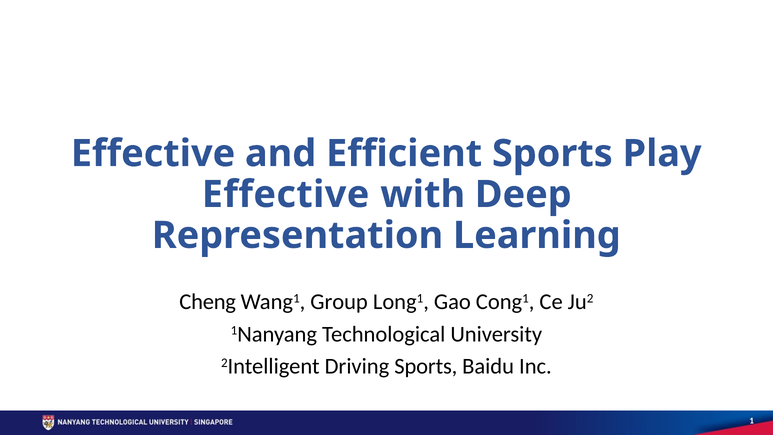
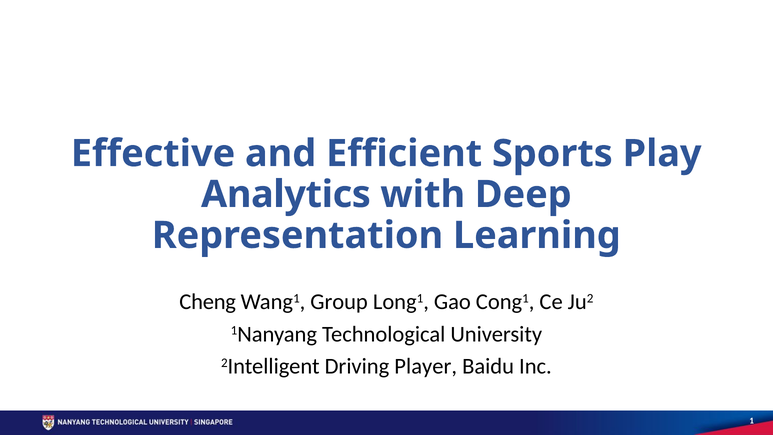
Effective: Effective -> Analytics (286, 194)
Driving Sports: Sports -> Player (426, 366)
